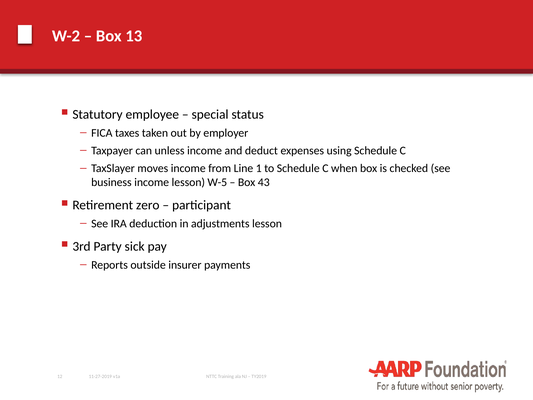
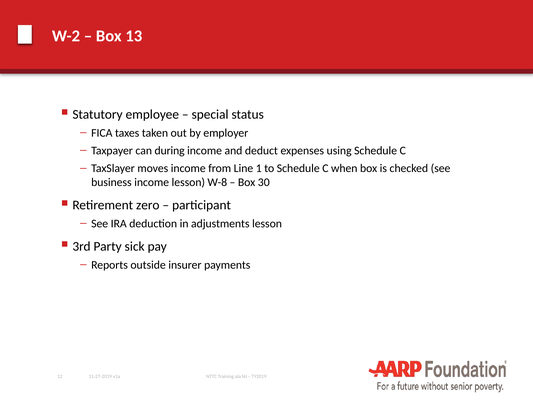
unless: unless -> during (170, 151)
W-5: W-5 -> W-8 (217, 182)
43: 43 -> 30 (264, 182)
